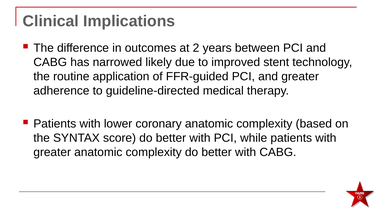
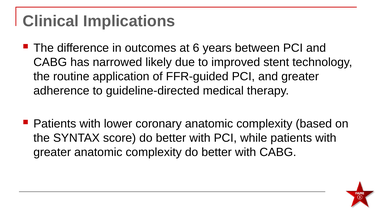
2: 2 -> 6 (196, 48)
